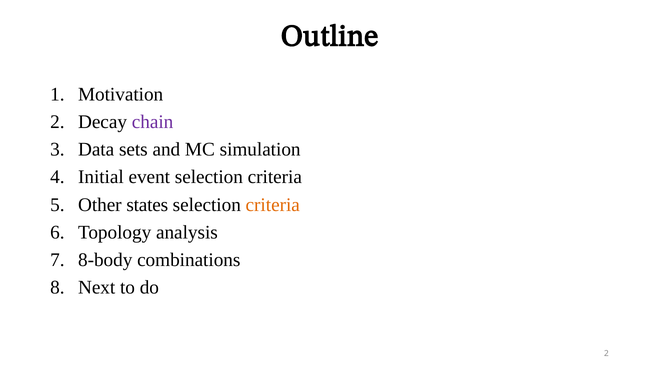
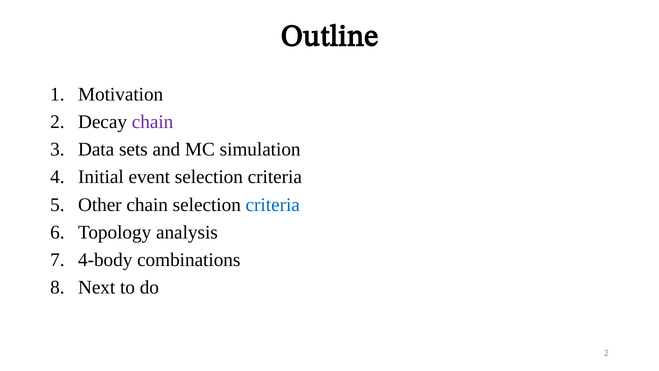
Other states: states -> chain (147, 205)
criteria colour: orange -> blue (273, 205)
8-body: 8-body -> 4-body (105, 260)
